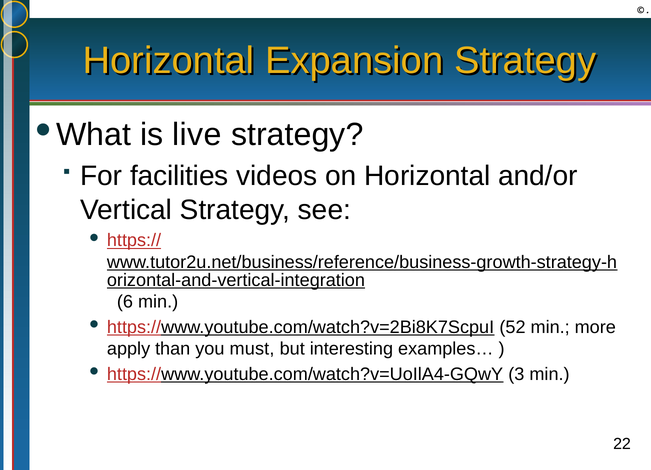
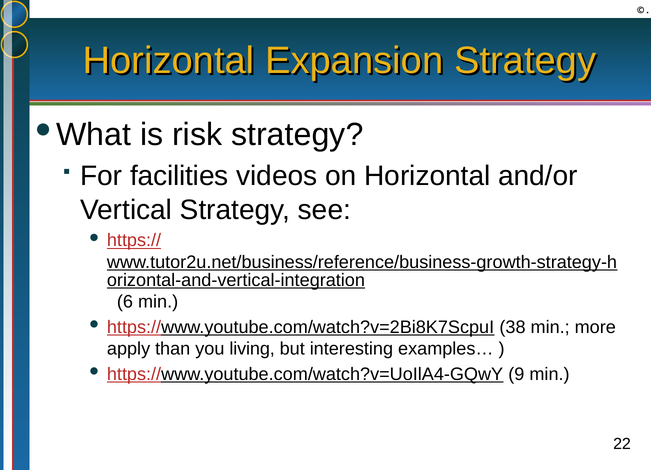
live: live -> risk (197, 134)
52: 52 -> 38 (512, 327)
must: must -> living (252, 349)
3: 3 -> 9 (516, 374)
